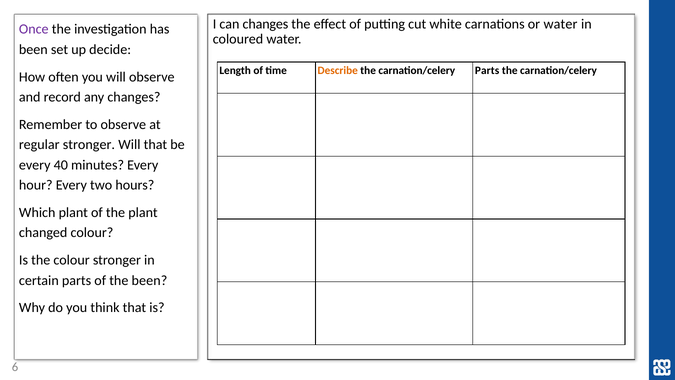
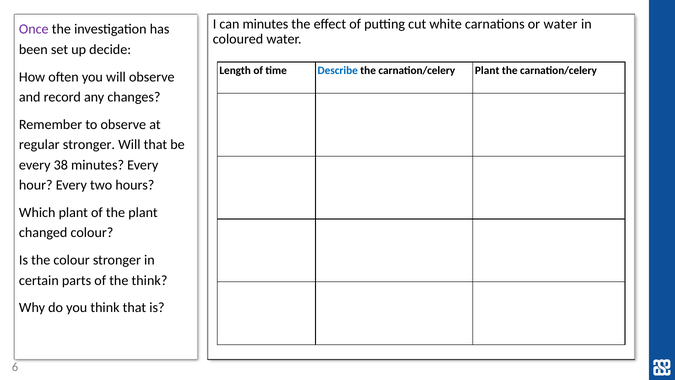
can changes: changes -> minutes (265, 24)
Describe colour: orange -> blue (338, 70)
carnation/celery Parts: Parts -> Plant (487, 70)
40: 40 -> 38 (61, 165)
the been: been -> think (149, 280)
